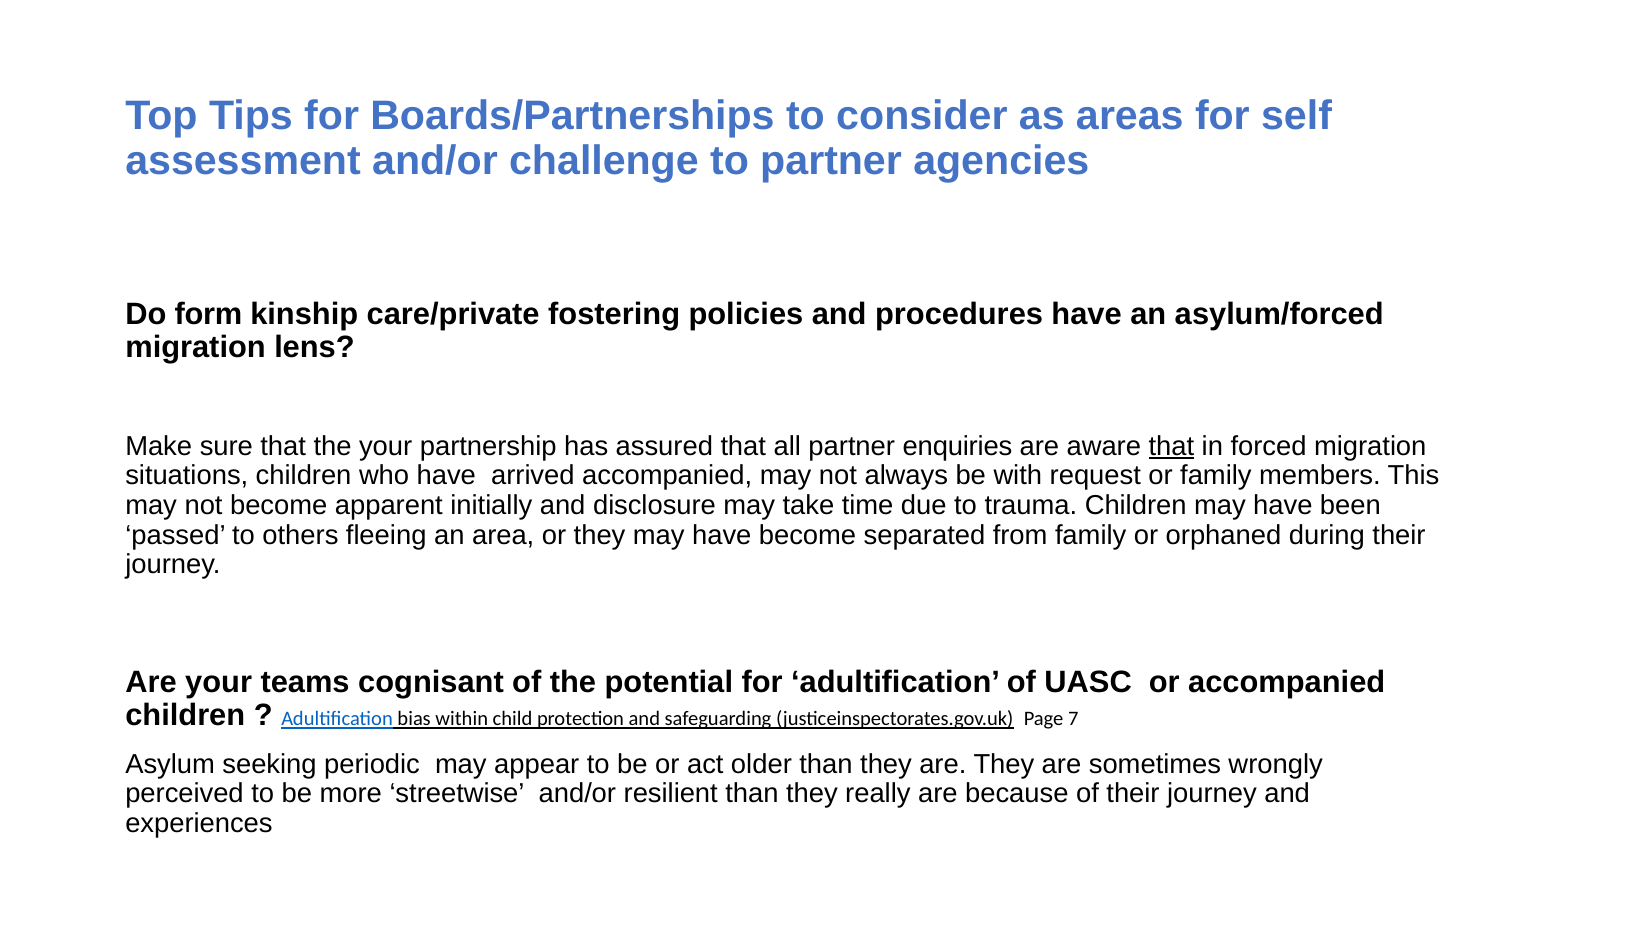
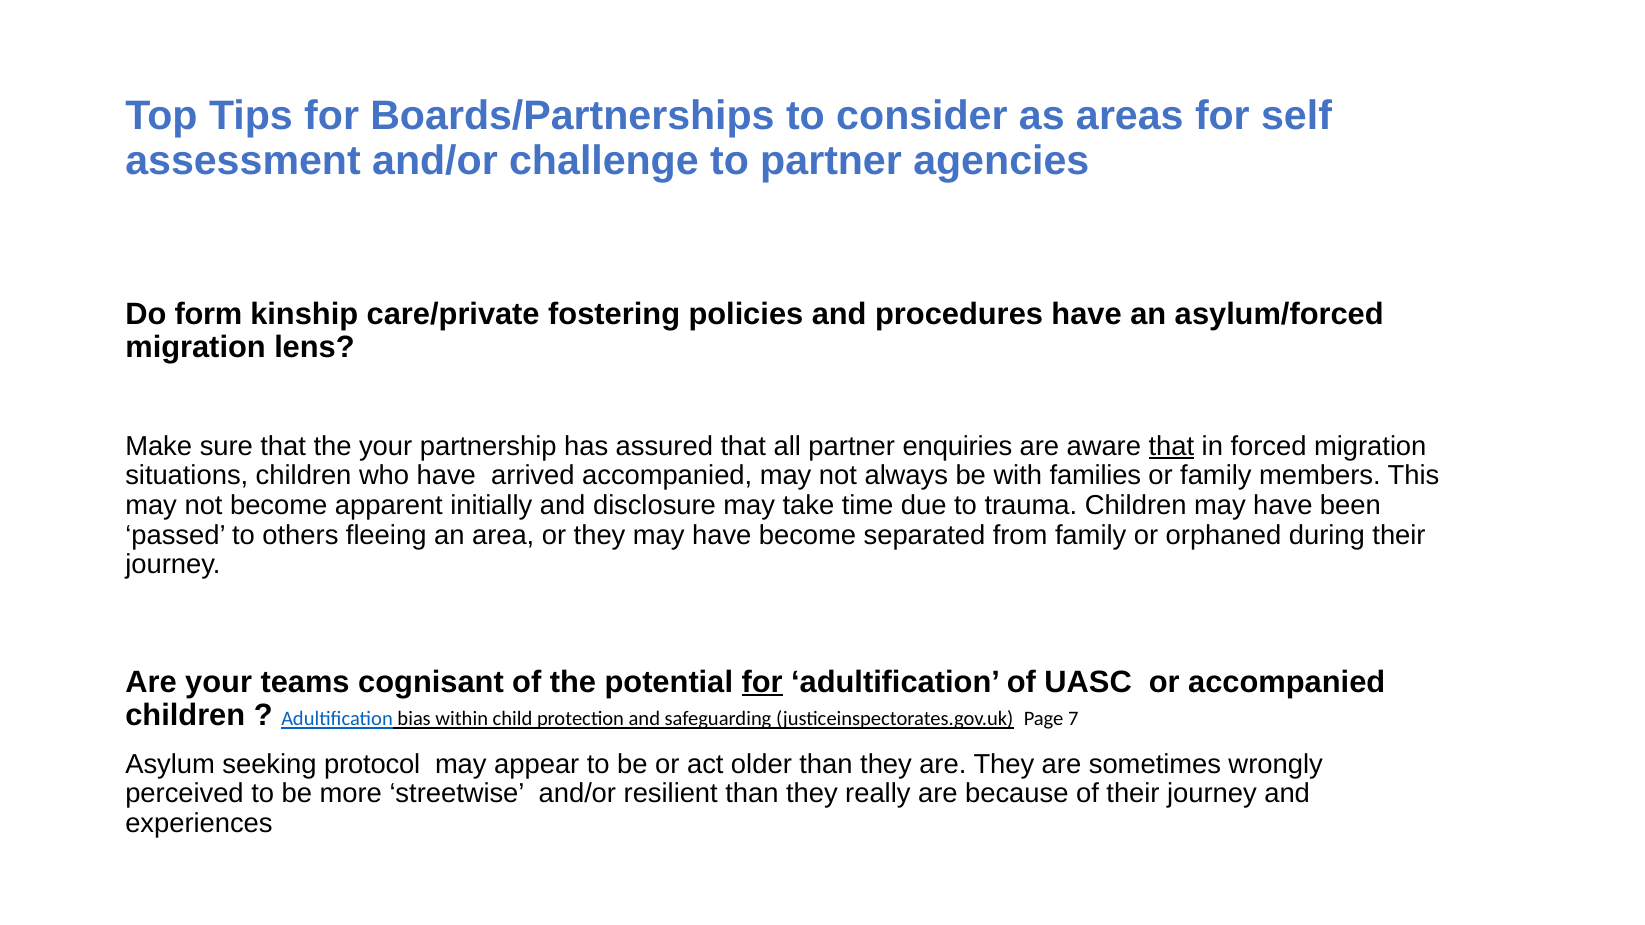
request: request -> families (1095, 476)
for underline: none -> present (762, 682)
periodic: periodic -> protocol (372, 764)
